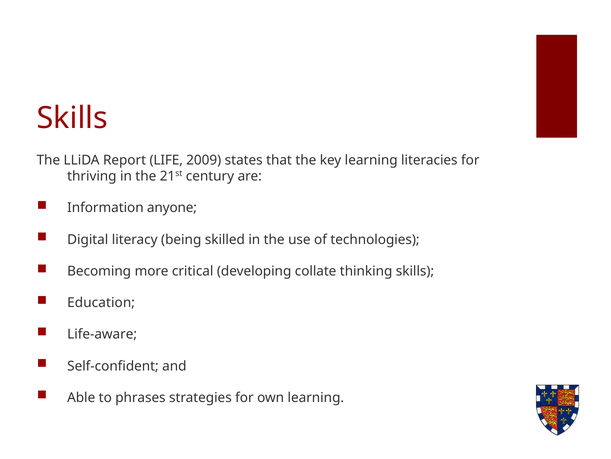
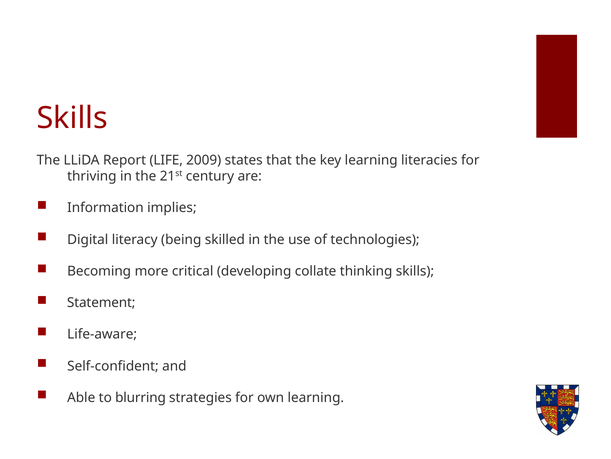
anyone: anyone -> implies (172, 208)
Education: Education -> Statement (101, 302)
phrases: phrases -> blurring (140, 397)
